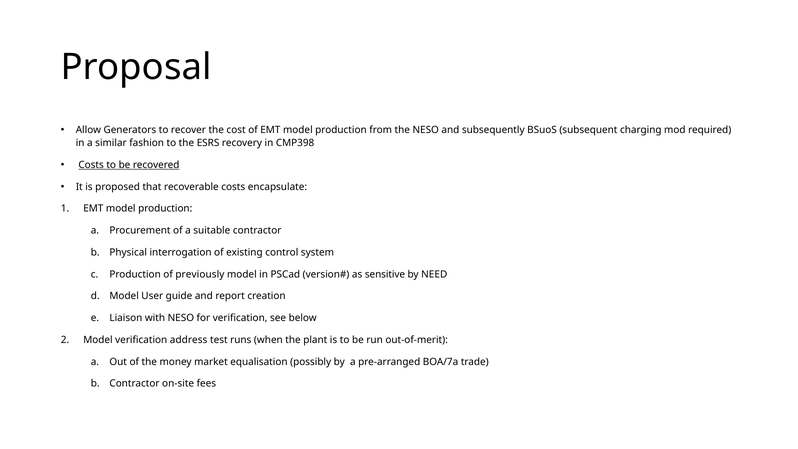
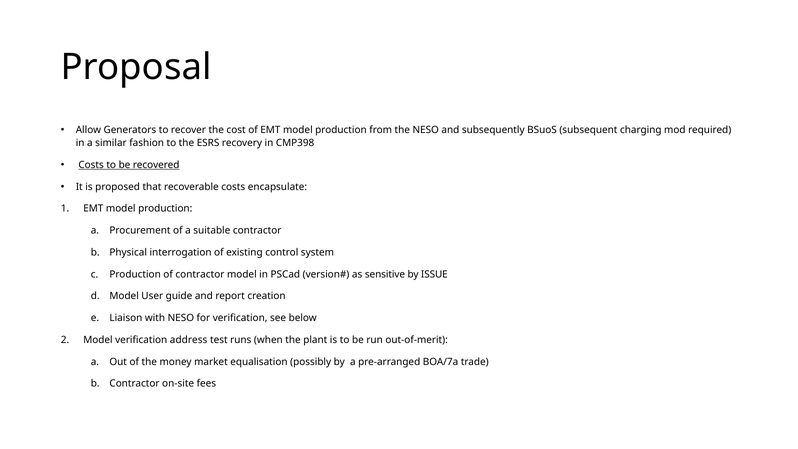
of previously: previously -> contractor (200, 274)
NEED: NEED -> ISSUE (434, 274)
